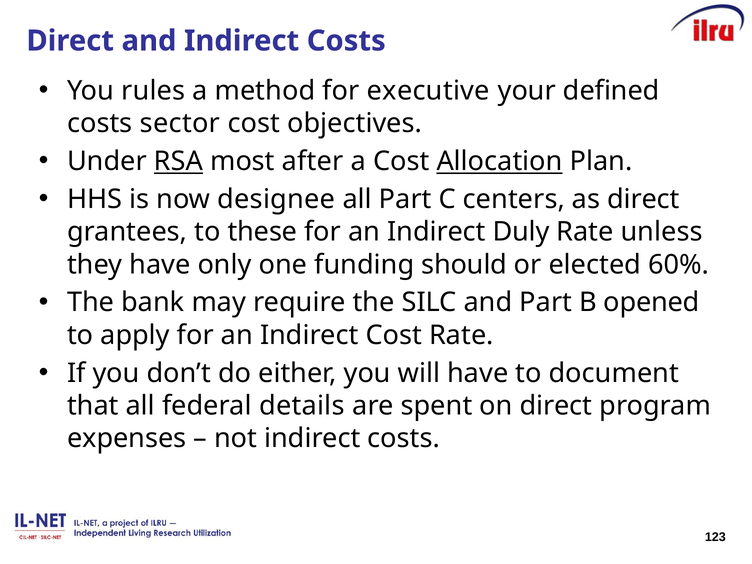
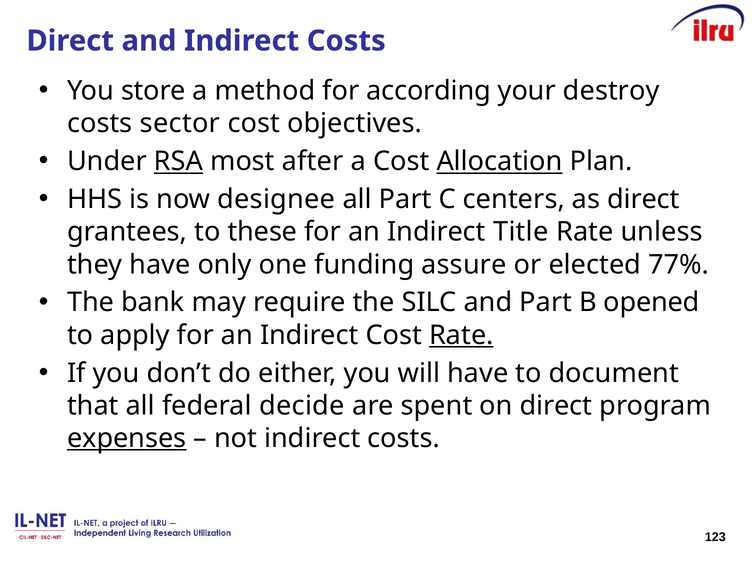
rules: rules -> store (153, 91)
executive: executive -> according (429, 91)
defined: defined -> destroy (611, 91)
Duly: Duly -> Title (521, 232)
should: should -> assure (464, 265)
60%: 60% -> 77% (679, 265)
Rate underline: none -> present (461, 335)
details: details -> decide (302, 406)
expenses underline: none -> present (127, 438)
